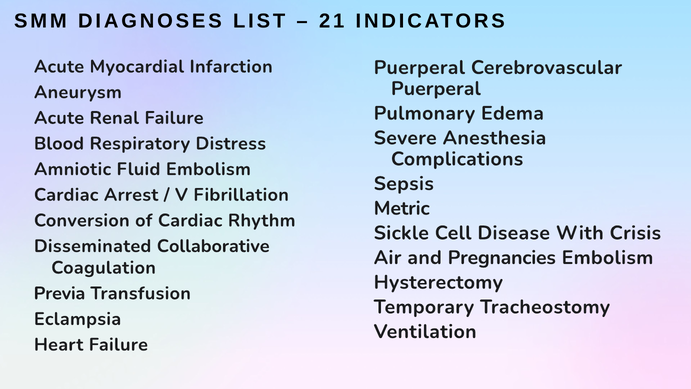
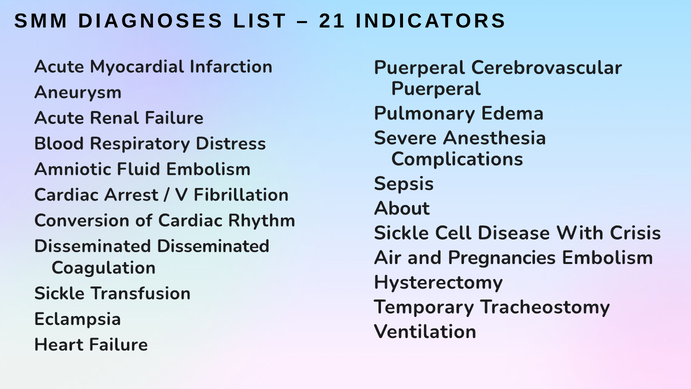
Metric: Metric -> About (402, 208)
Disseminated Collaborative: Collaborative -> Disseminated (213, 246)
Previa: Previa -> Sickle (59, 293)
